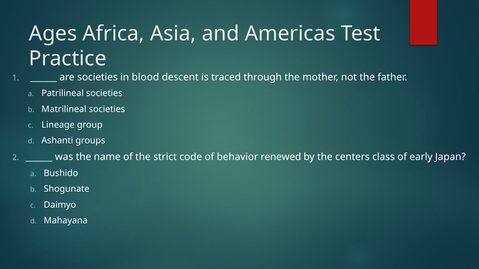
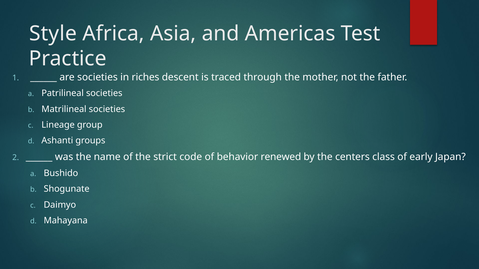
Ages: Ages -> Style (53, 34)
blood: blood -> riches (145, 77)
